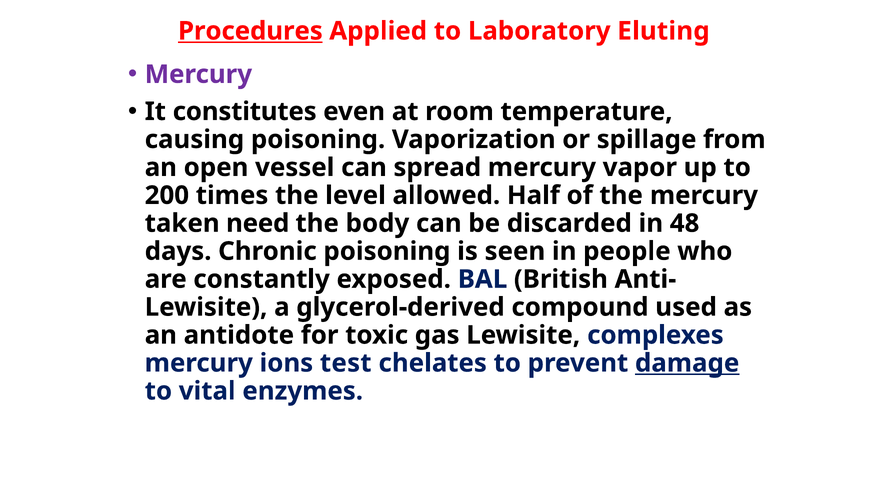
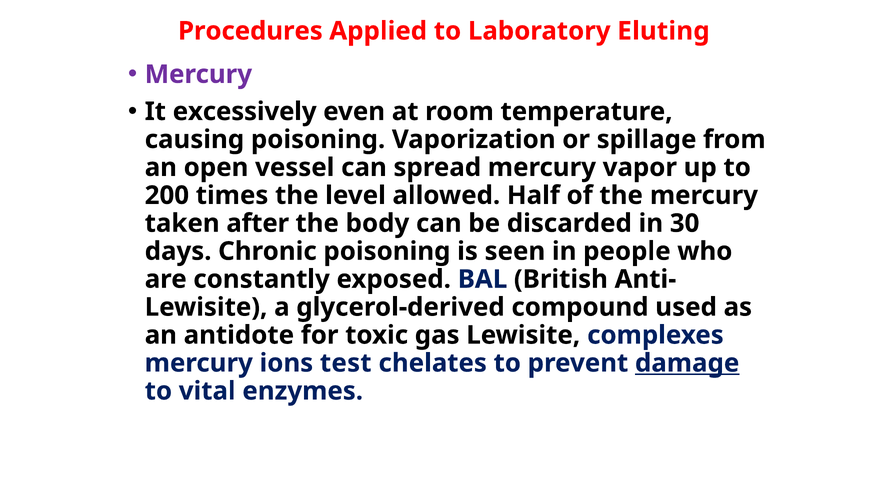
Procedures underline: present -> none (250, 31)
constitutes: constitutes -> excessively (245, 112)
need: need -> after (258, 224)
48: 48 -> 30 (685, 224)
